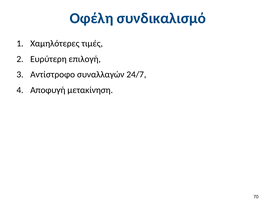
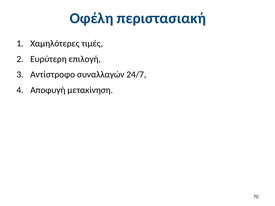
συνδικαλισμό: συνδικαλισμό -> περιστασιακή (161, 18)
